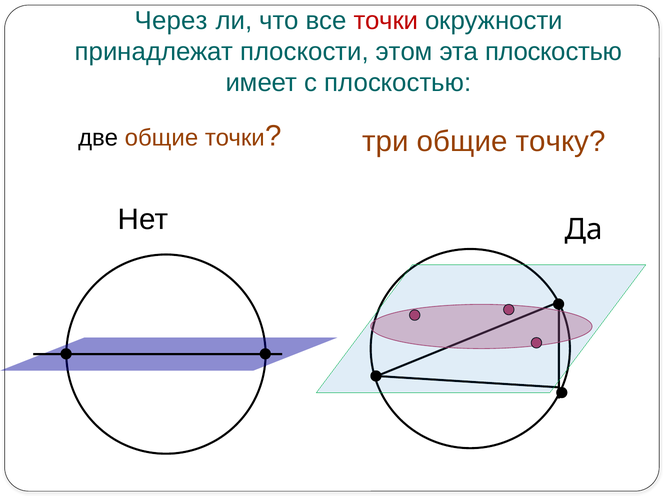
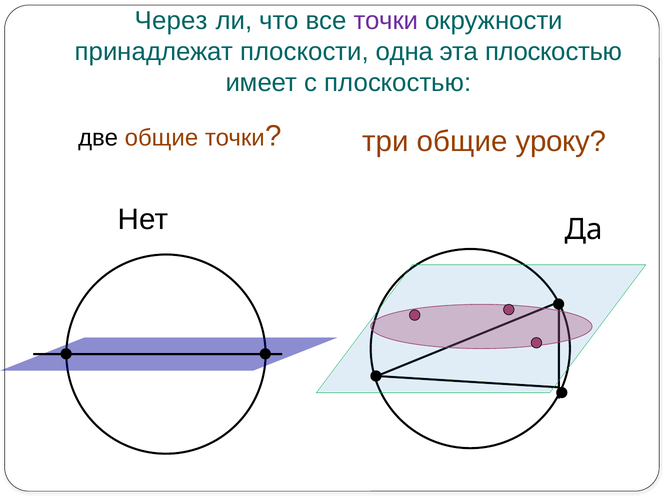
точки colour: red -> purple (386, 21)
этом: этом -> одна (404, 52)
точку: точку -> уроку (561, 141)
